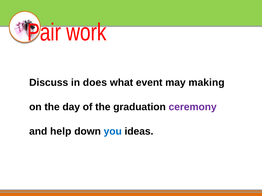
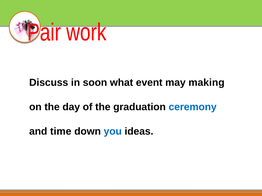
does: does -> soon (95, 83)
ceremony colour: purple -> blue (193, 107)
help: help -> time (61, 132)
